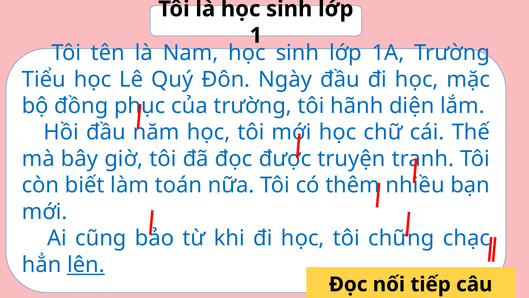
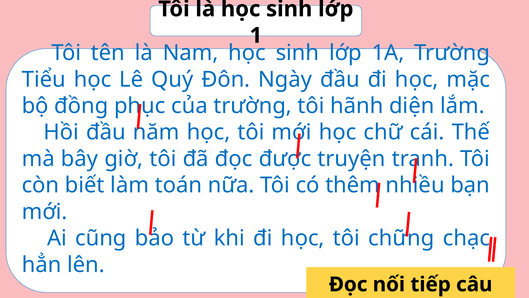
lên underline: present -> none (86, 264)
